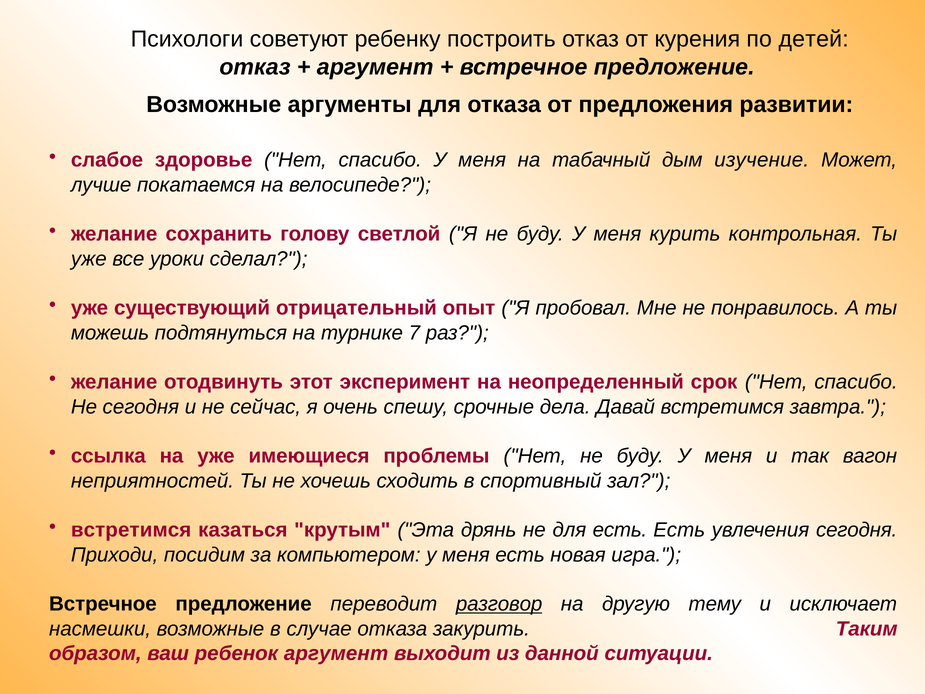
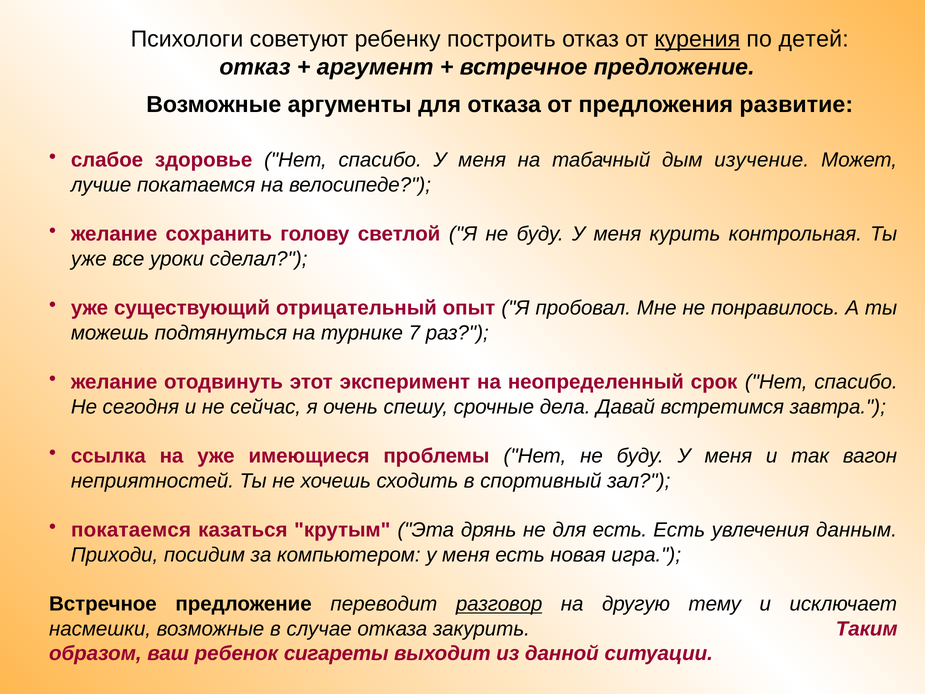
курения underline: none -> present (697, 39)
развитии: развитии -> развитие (796, 105)
встретимся: встретимся -> покатаемся (131, 530)
увлечения сегодня: сегодня -> данным (857, 530)
ребенок аргумент: аргумент -> сигареты (336, 653)
